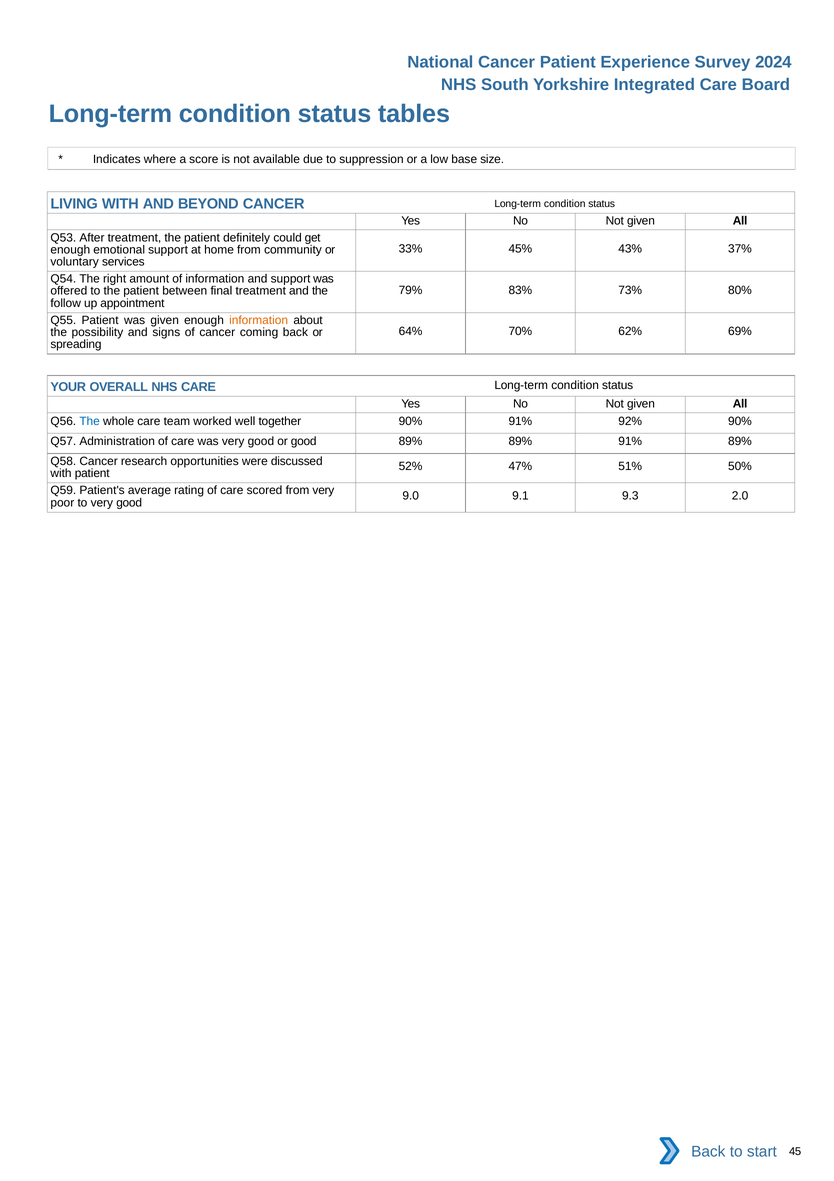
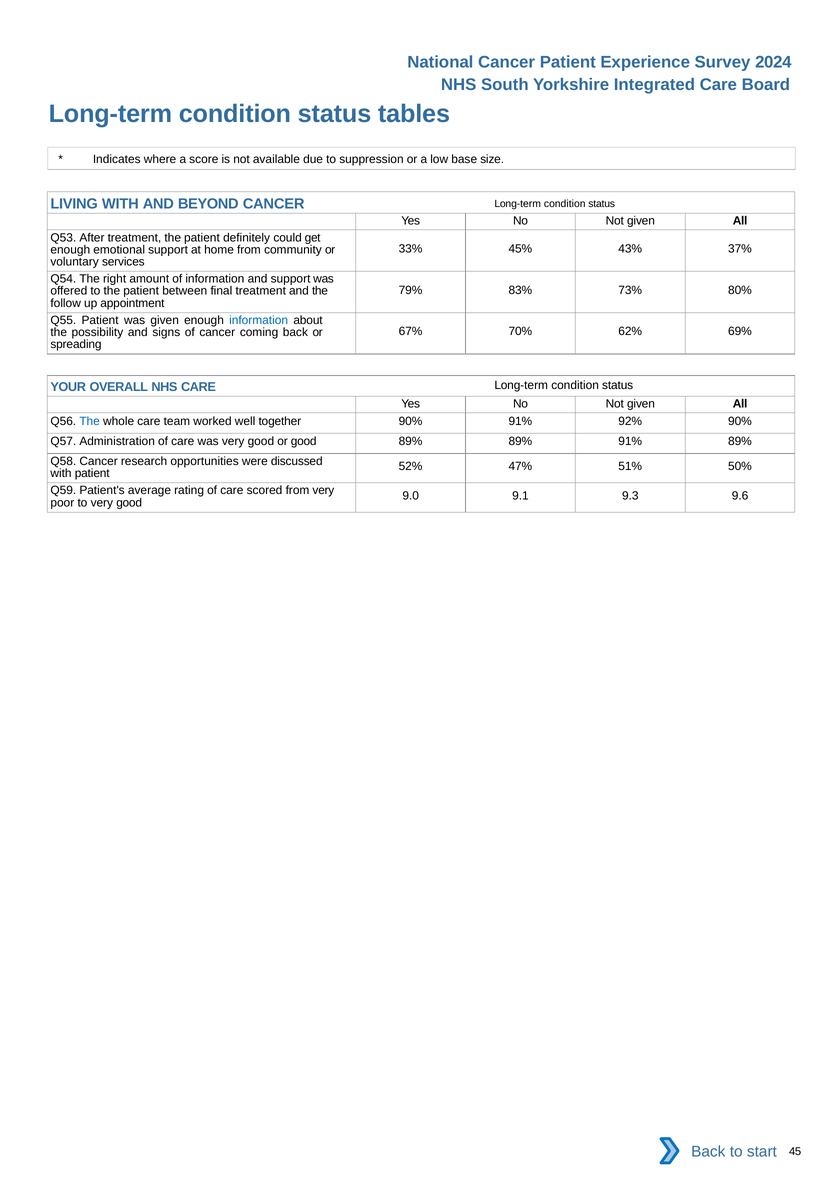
information colour: orange -> blue (259, 320)
64%: 64% -> 67% (411, 331)
2.0: 2.0 -> 9.6 (740, 495)
